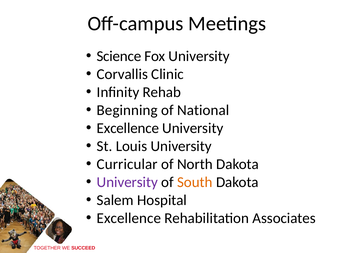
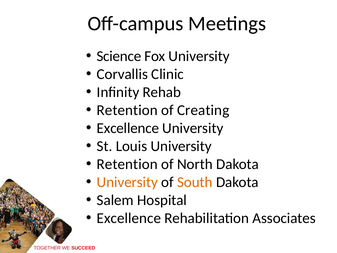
Beginning: Beginning -> Retention (127, 110)
National: National -> Creating (203, 110)
Curricular: Curricular -> Retention (127, 164)
University colour: purple -> orange (127, 182)
